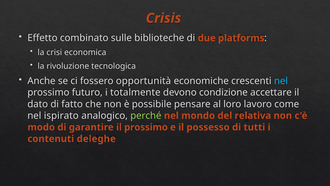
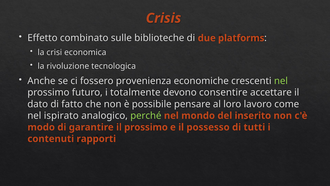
opportunità: opportunità -> provenienza (144, 81)
nel colour: light blue -> light green (281, 81)
condizione: condizione -> consentire (223, 92)
relativa: relativa -> inserito (253, 115)
deleghe: deleghe -> rapporti (96, 139)
